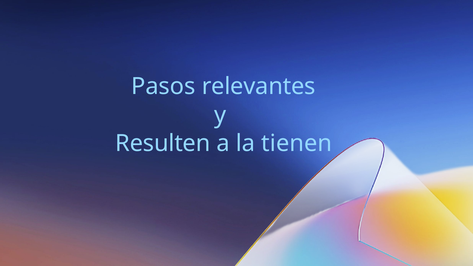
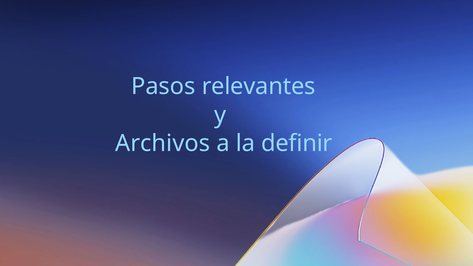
Resulten: Resulten -> Archivos (163, 144)
tienen: tienen -> definir (297, 144)
